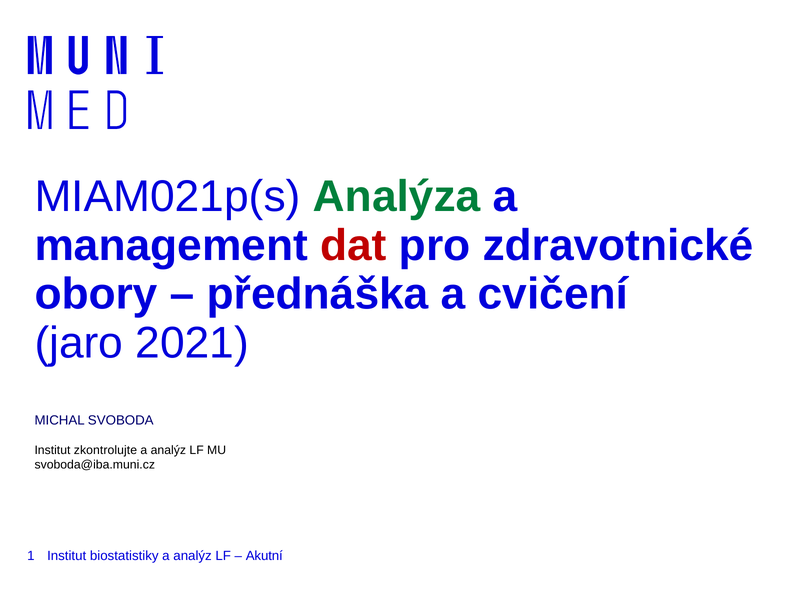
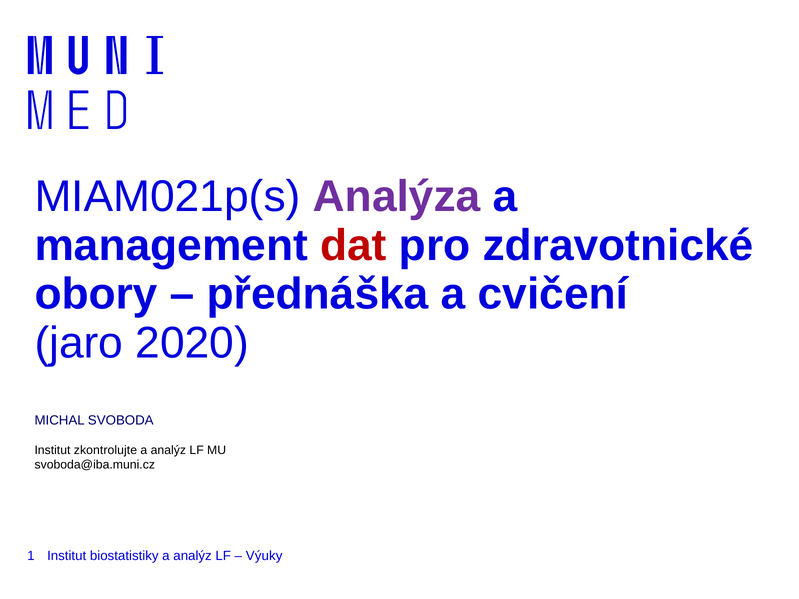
Analýza colour: green -> purple (397, 197)
2021: 2021 -> 2020 (192, 343)
Akutní: Akutní -> Výuky (264, 556)
